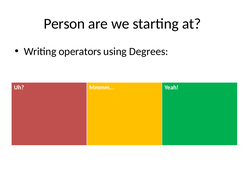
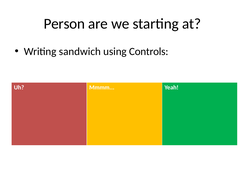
operators: operators -> sandwich (80, 51)
Degrees: Degrees -> Controls (149, 51)
